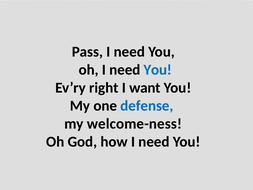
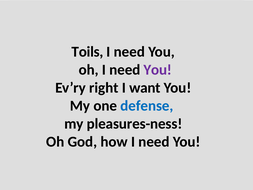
Pass: Pass -> Toils (87, 52)
You colour: blue -> purple (158, 70)
welcome-ness: welcome-ness -> pleasures-ness (134, 124)
